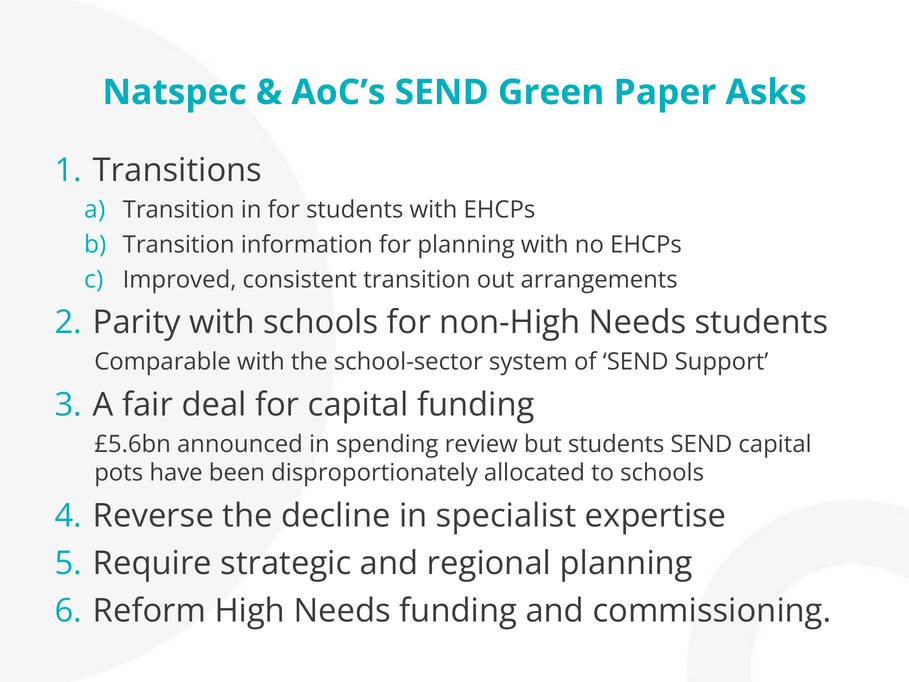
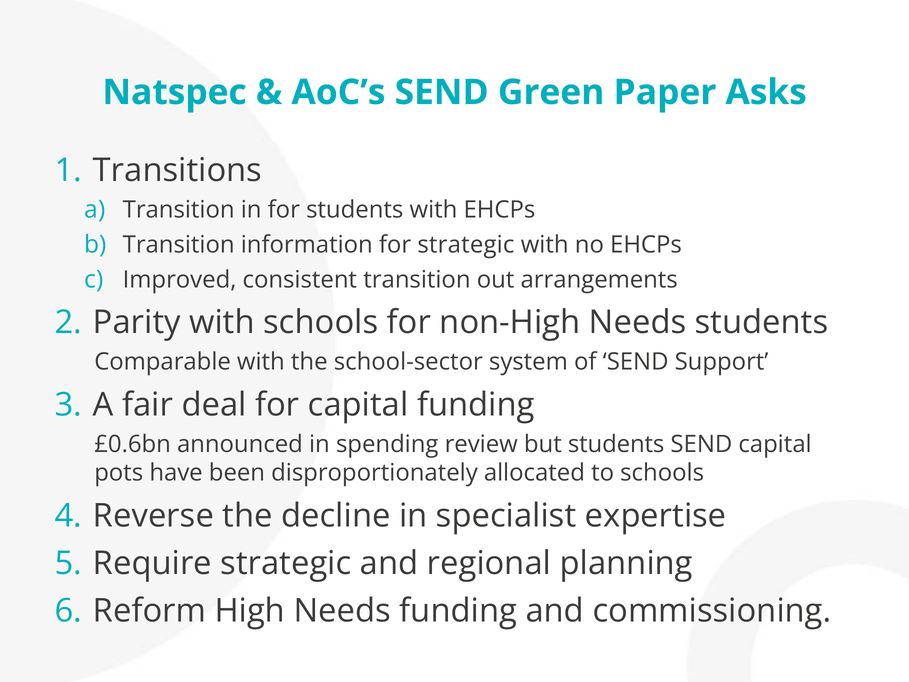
for planning: planning -> strategic (466, 245)
£5.6bn: £5.6bn -> £0.6bn (133, 444)
